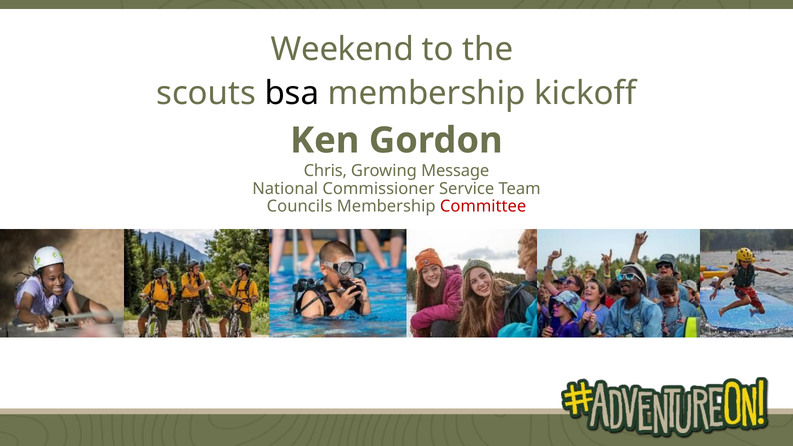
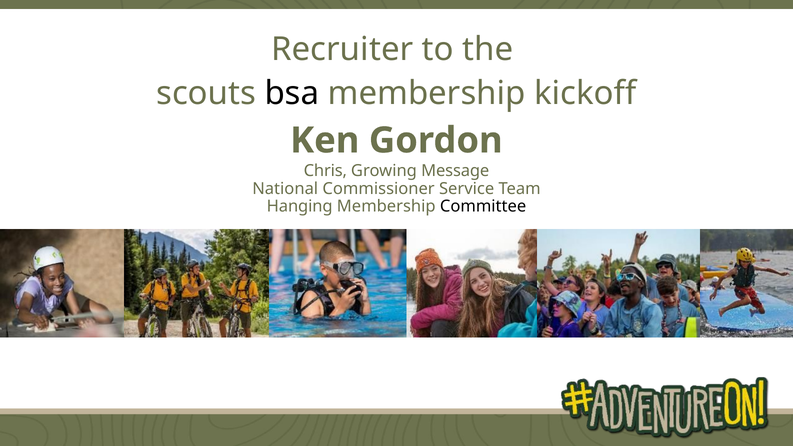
Weekend: Weekend -> Recruiter (342, 49)
Councils: Councils -> Hanging (300, 206)
Committee colour: red -> black (483, 206)
